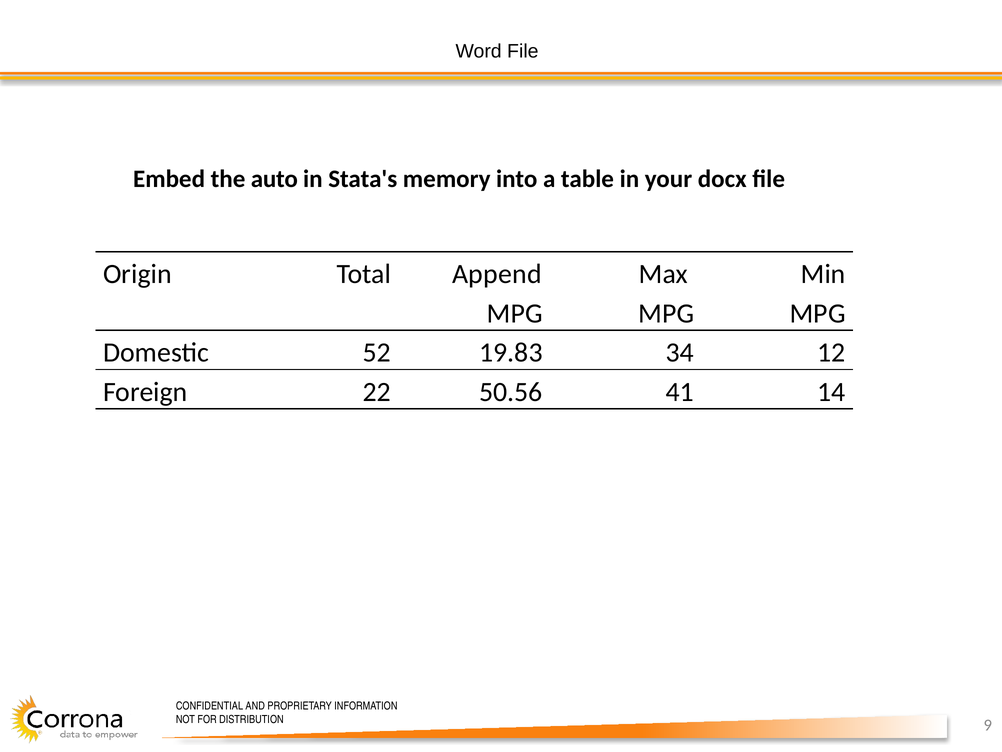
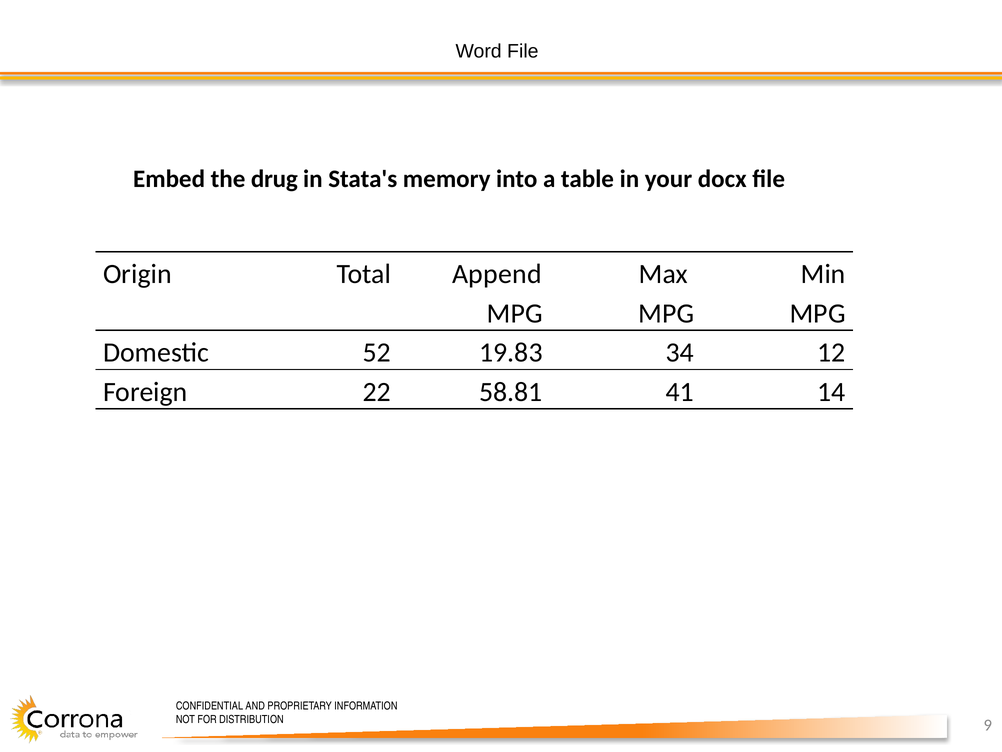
auto: auto -> drug (274, 179)
50.56: 50.56 -> 58.81 (511, 392)
